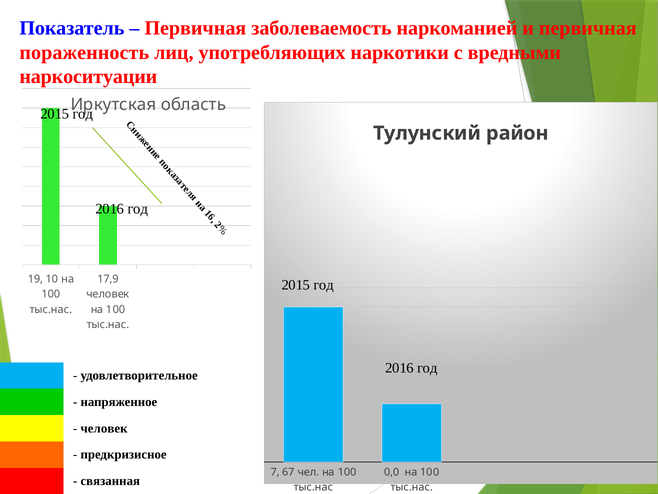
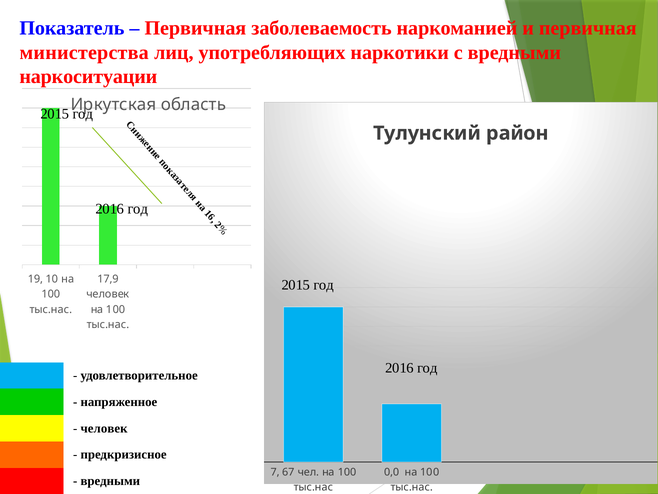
пораженность: пораженность -> министерства (84, 52)
связанная: связанная -> вредными (110, 481)
